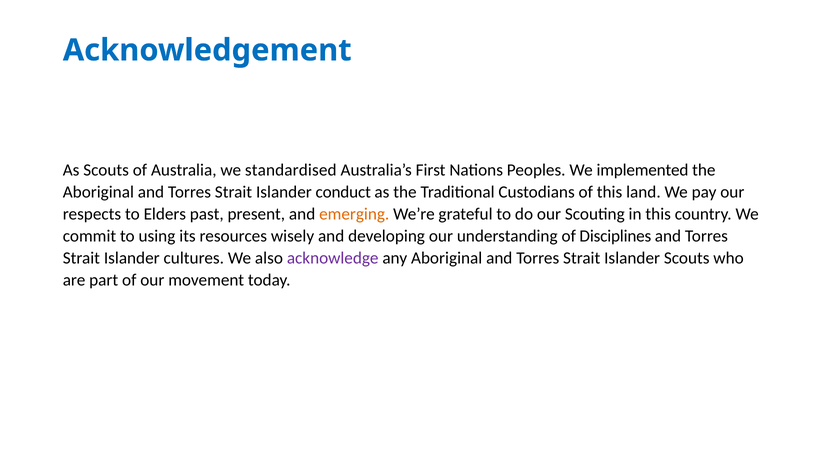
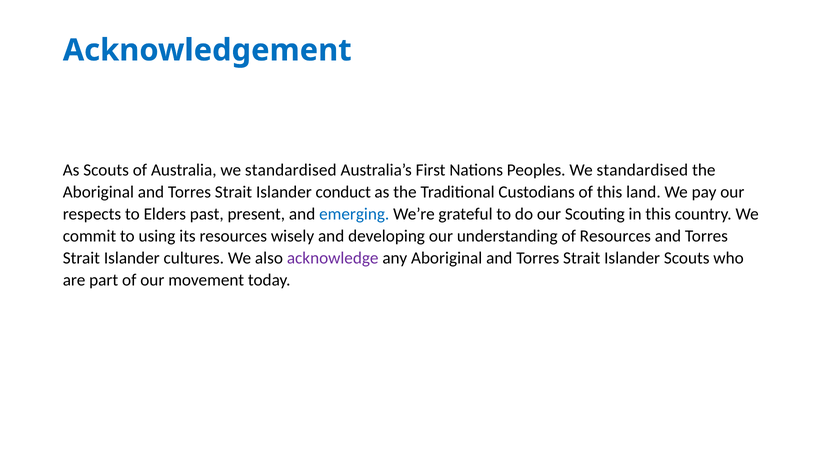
Peoples We implemented: implemented -> standardised (642, 170)
emerging colour: orange -> blue (354, 214)
of Disciplines: Disciplines -> Resources (615, 236)
